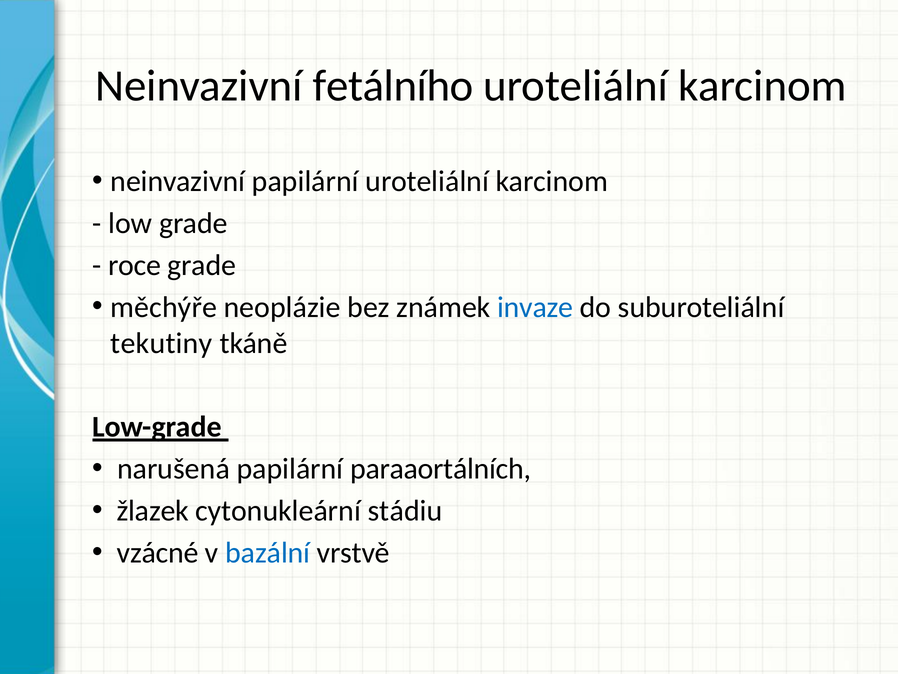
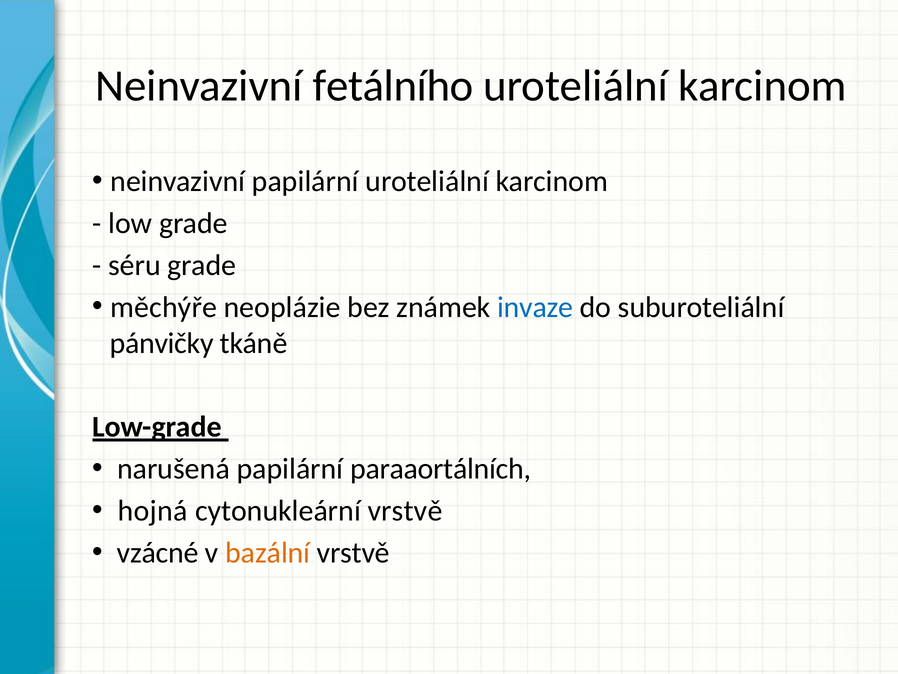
roce: roce -> séru (135, 265)
tekutiny: tekutiny -> pánvičky (162, 343)
žlazek: žlazek -> hojná (153, 510)
cytonukleární stádiu: stádiu -> vrstvě (405, 510)
bazální colour: blue -> orange (268, 552)
